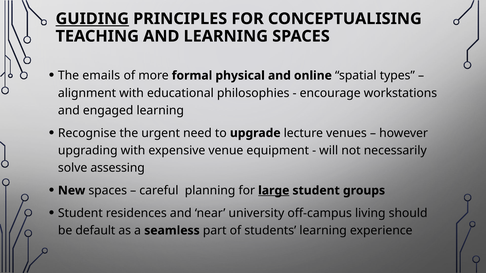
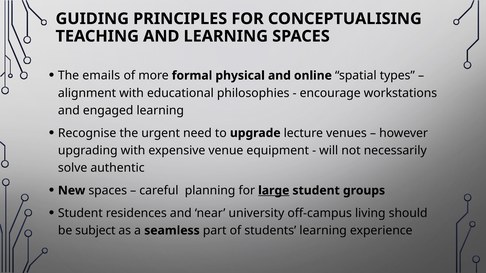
GUIDING underline: present -> none (92, 19)
assessing: assessing -> authentic (118, 168)
default: default -> subject (95, 231)
